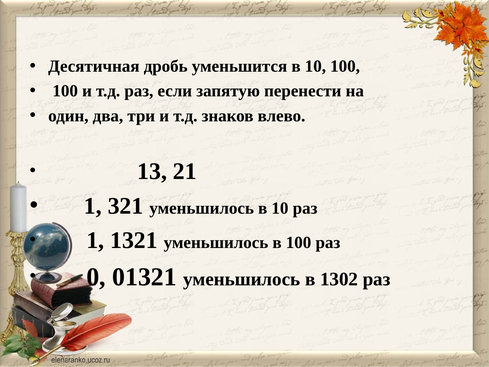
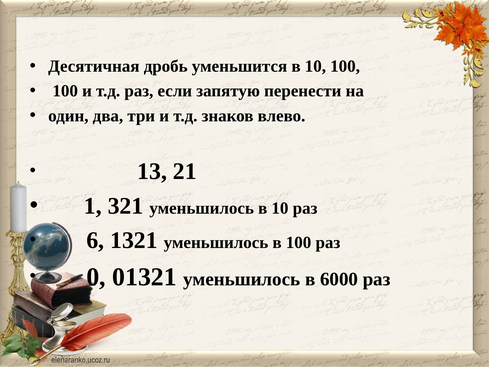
1: 1 -> 6 (95, 240)
1302: 1302 -> 6000 (339, 279)
